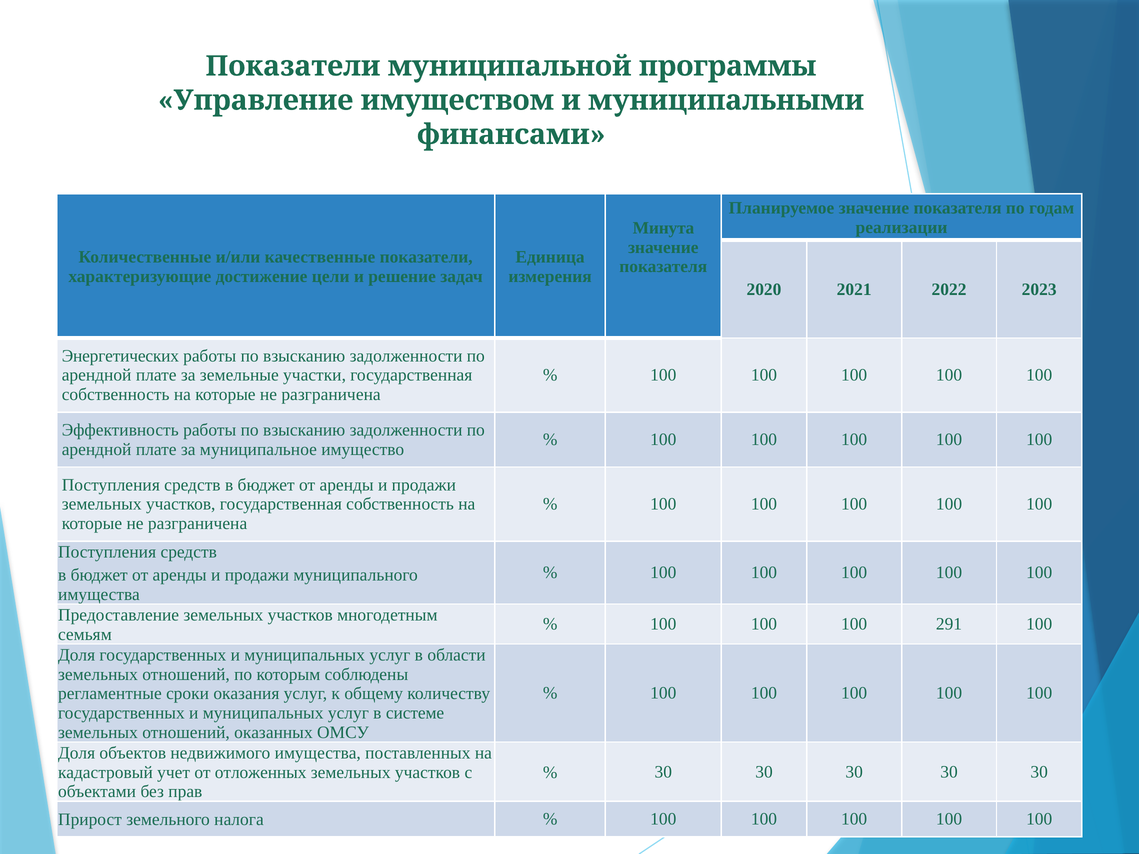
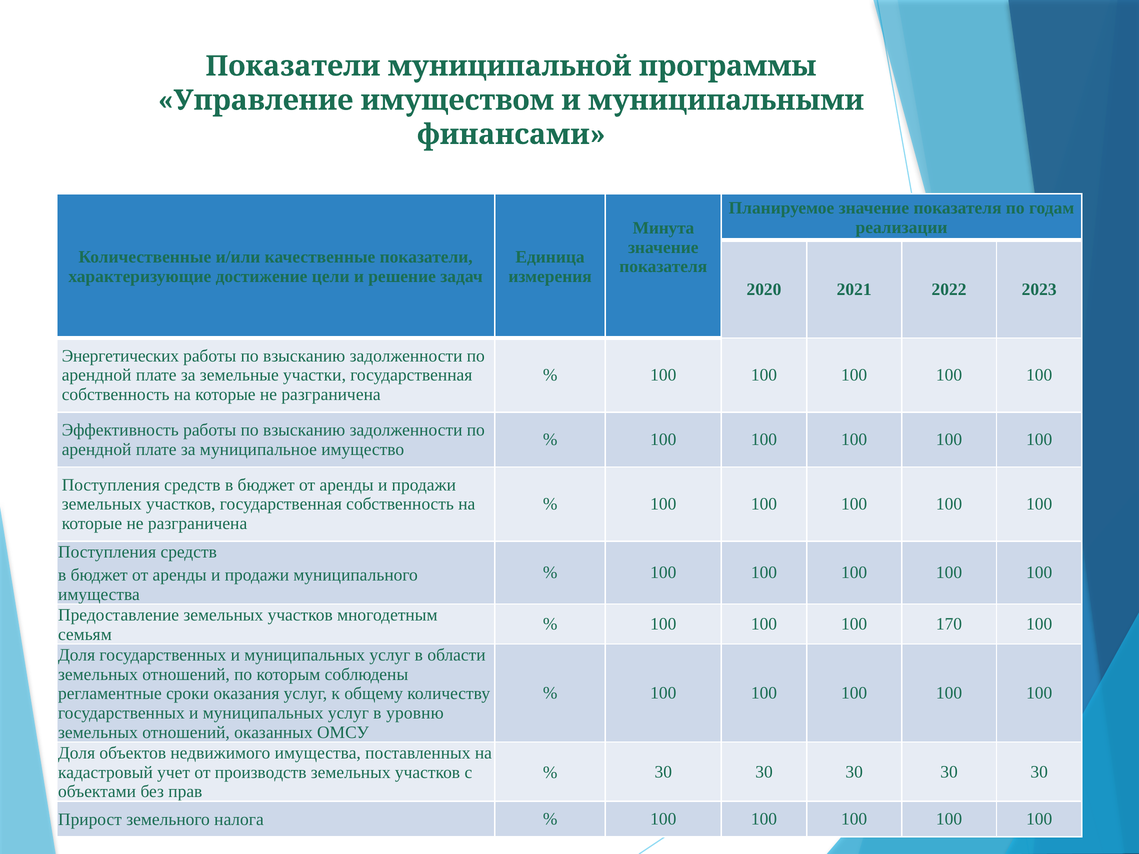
291: 291 -> 170 (949, 624)
системе: системе -> уровню (415, 713)
отложенных: отложенных -> производств (261, 773)
